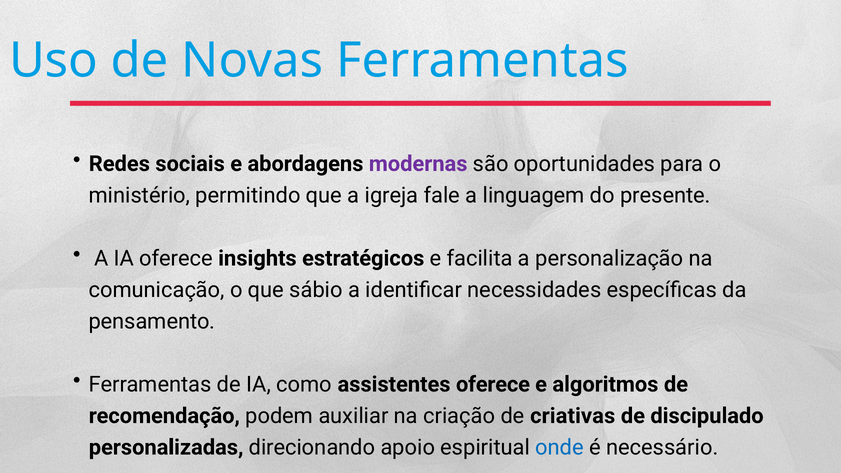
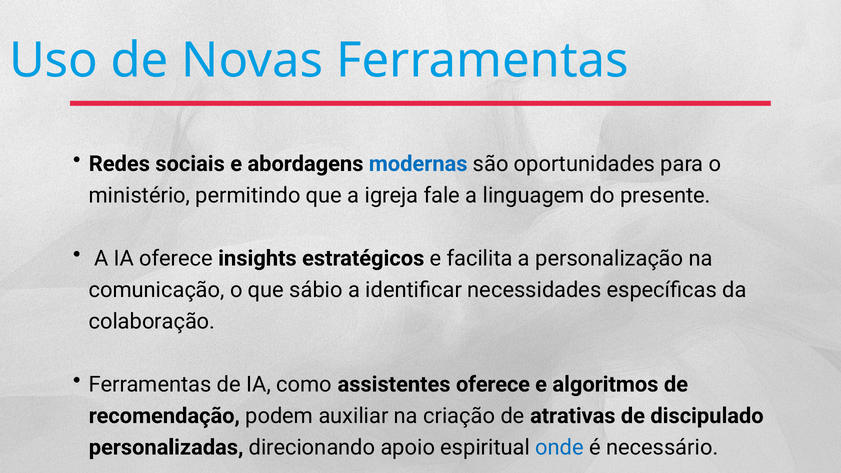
modernas colour: purple -> blue (418, 164)
pensamento: pensamento -> colaboração (152, 321)
criativas: criativas -> atrativas (573, 416)
